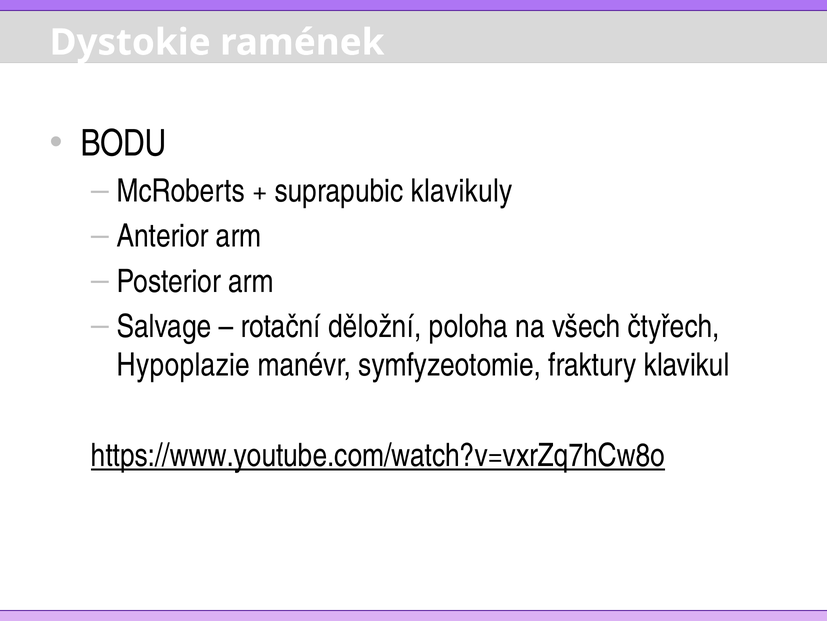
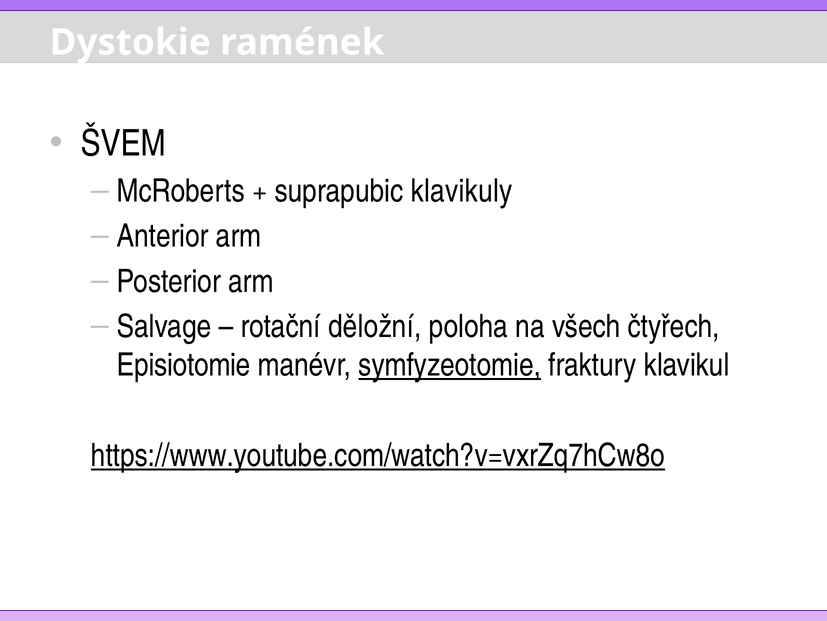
BODU: BODU -> ŠVEM (123, 144)
Hypoplazie: Hypoplazie -> Episiotomie (184, 365)
symfyzeotomie underline: none -> present (450, 365)
